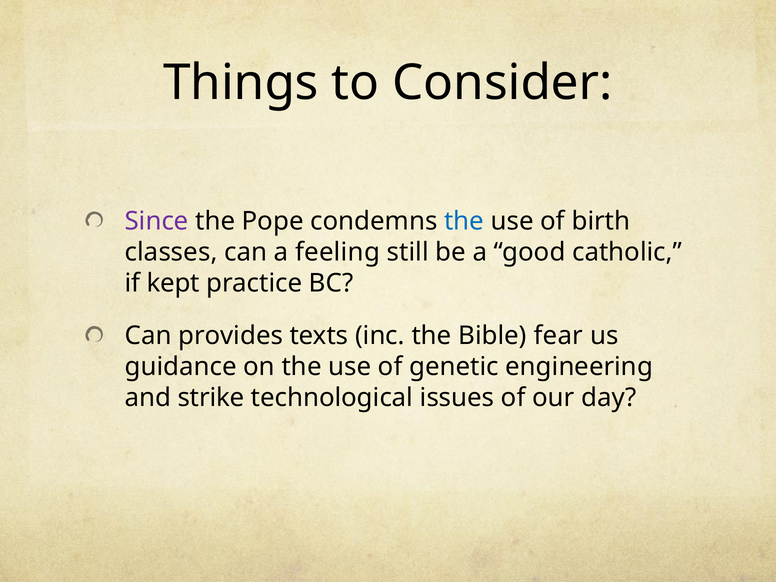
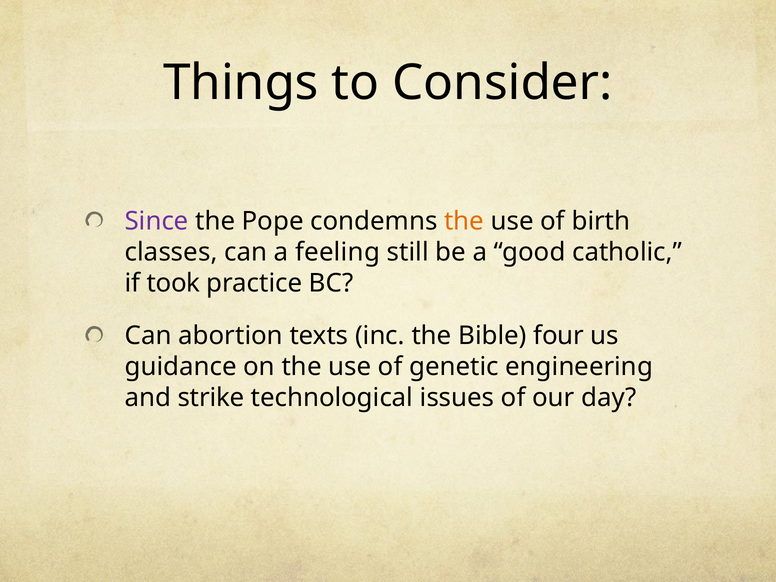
the colour: blue -> orange (464, 221)
kept: kept -> took (173, 283)
provides: provides -> abortion (231, 336)
fear: fear -> four (559, 336)
